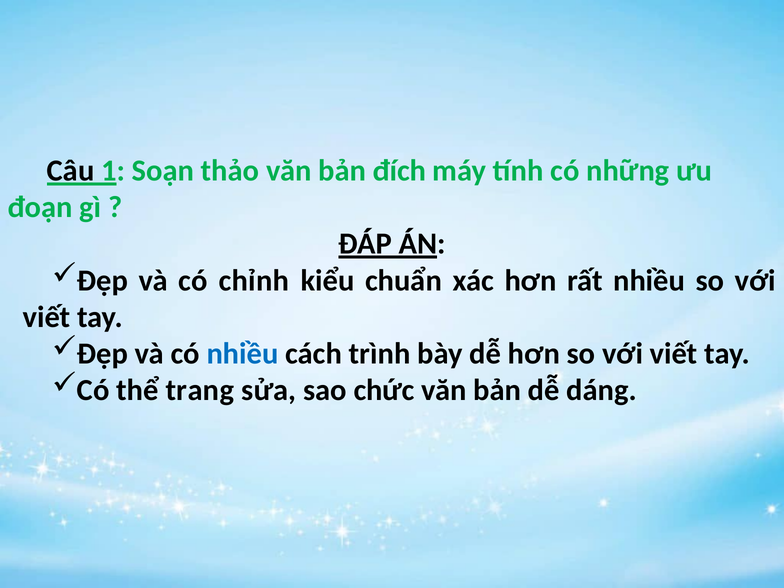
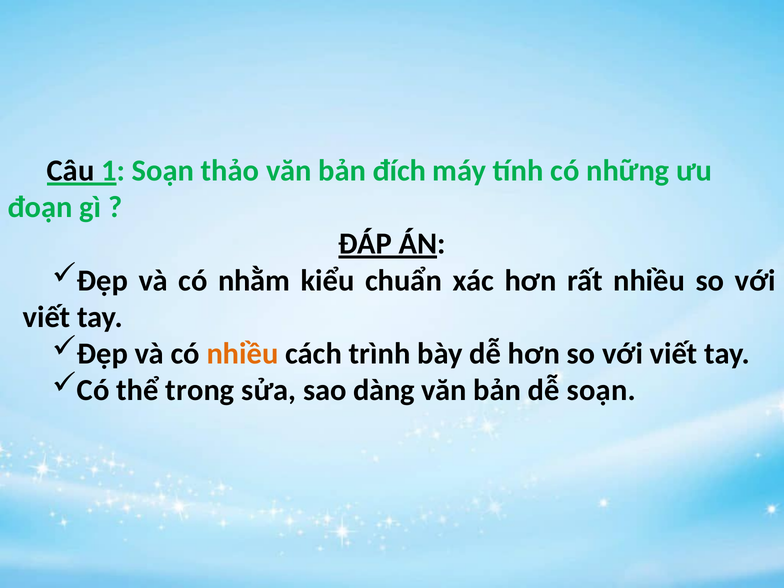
chỉnh: chỉnh -> nhằm (254, 281)
nhiều colour: blue -> orange (243, 354)
trang: trang -> trong (200, 390)
chức: chức -> dàng (384, 390)
dễ dáng: dáng -> soạn (601, 390)
